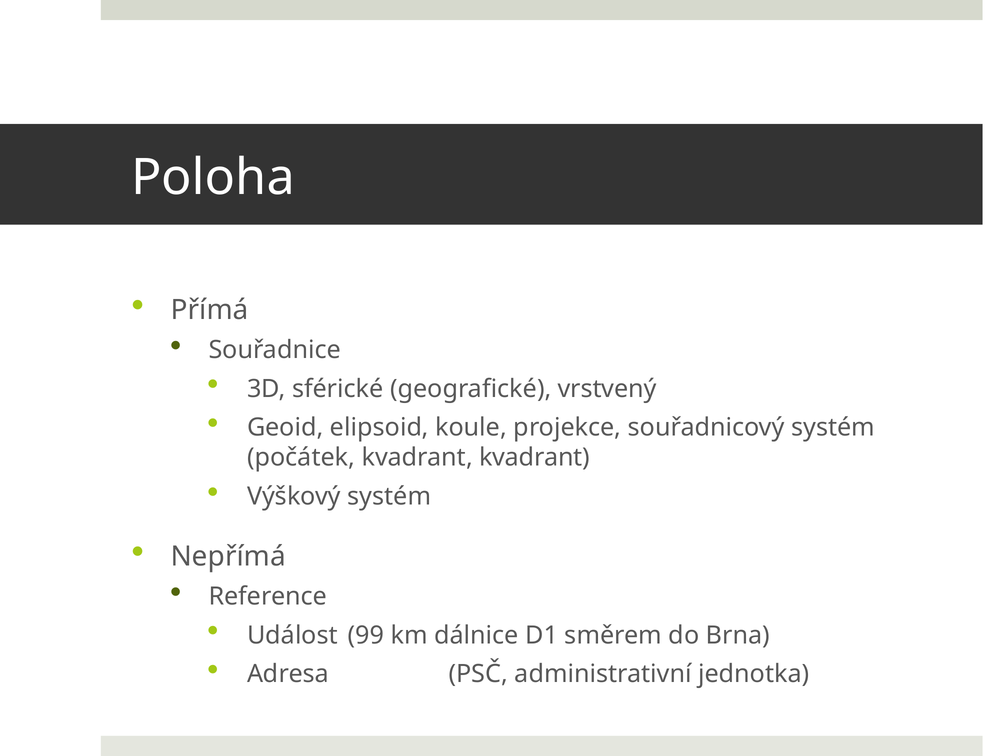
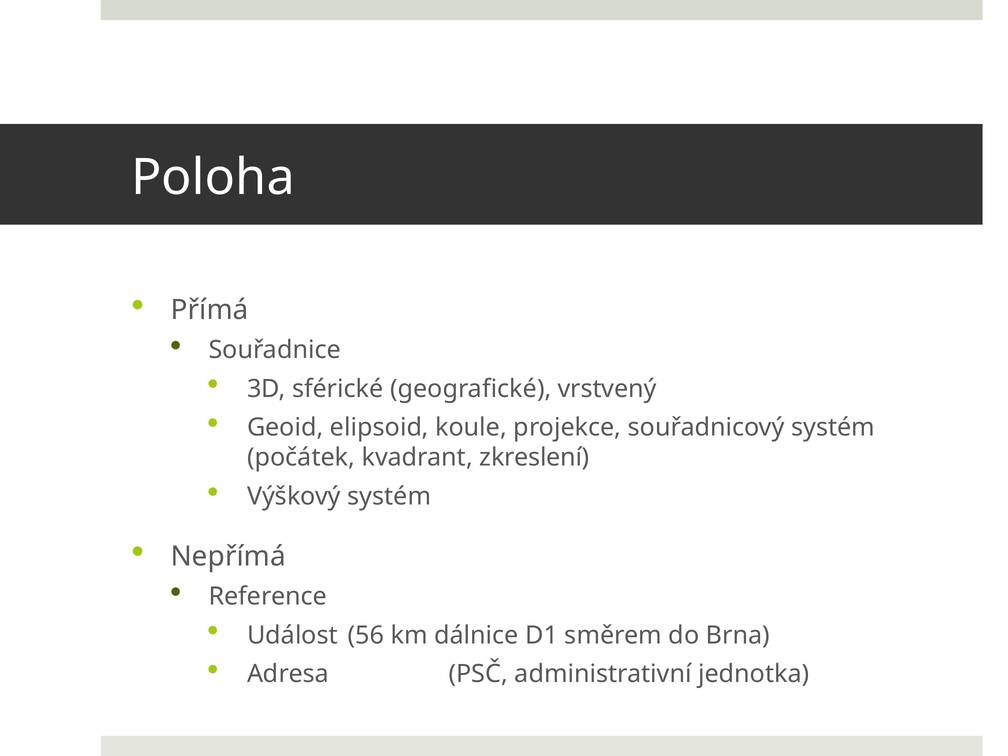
kvadrant kvadrant: kvadrant -> zkreslení (534, 458)
99: 99 -> 56 (366, 635)
